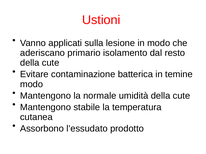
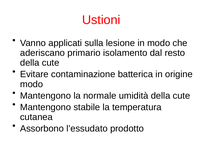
temine: temine -> origine (179, 75)
